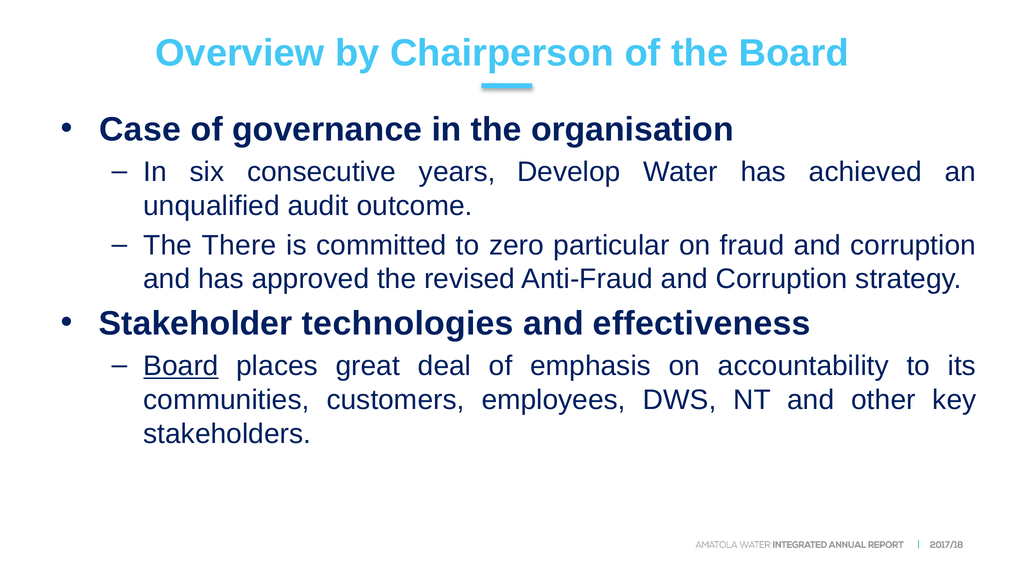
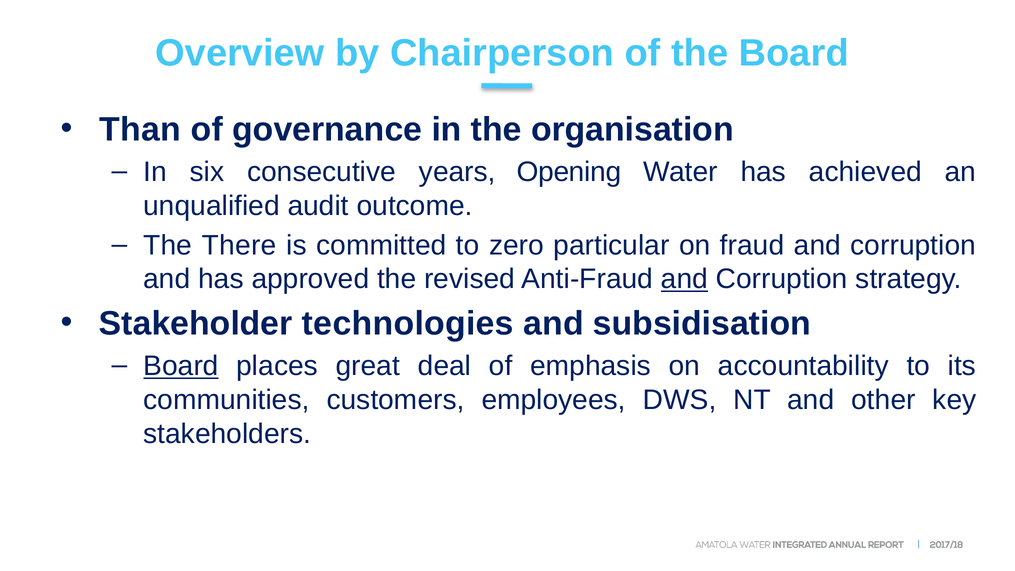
Case: Case -> Than (140, 129)
Develop: Develop -> Opening (569, 172)
and underline: none -> present (684, 279)
effectiveness: effectiveness -> subsidisation (702, 324)
